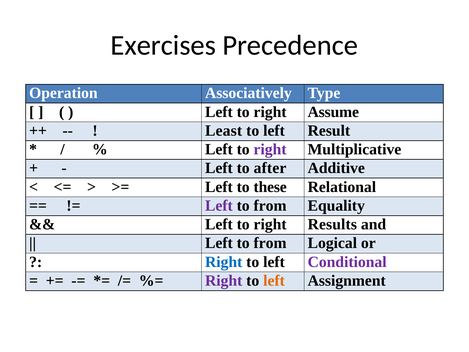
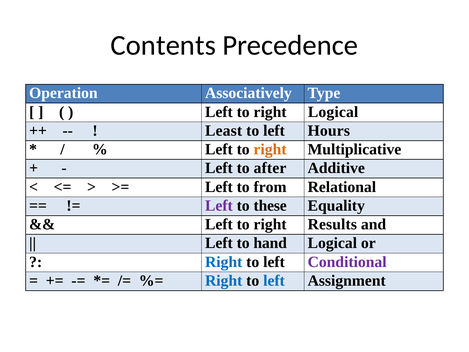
Exercises: Exercises -> Contents (163, 45)
right Assume: Assume -> Logical (333, 112)
Result: Result -> Hours (329, 131)
right colour: purple -> orange (270, 149)
these: these -> from (270, 187)
from: from -> these (270, 205)
from: from -> hand (270, 243)
Right colour: purple -> blue (224, 280)
left colour: orange -> blue (274, 280)
